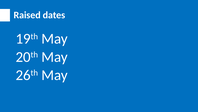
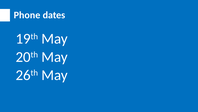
Raised: Raised -> Phone (27, 15)
